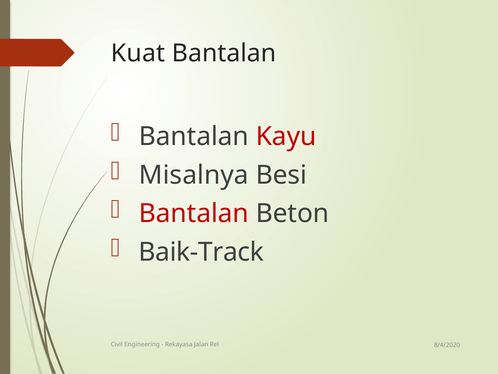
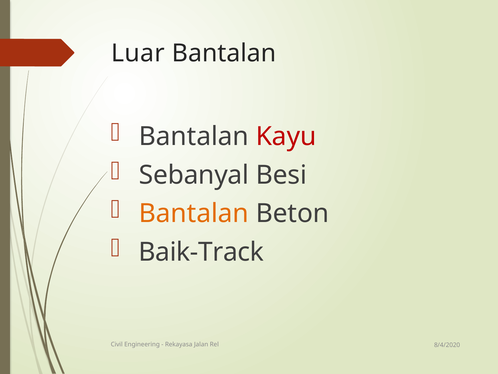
Kuat: Kuat -> Luar (138, 53)
Misalnya: Misalnya -> Sebanyal (194, 175)
Bantalan colour: red -> orange (194, 213)
